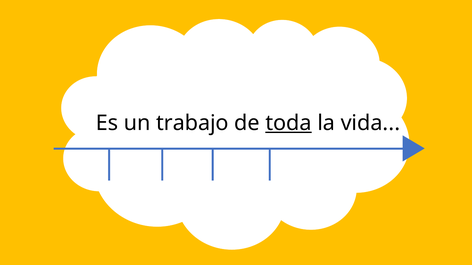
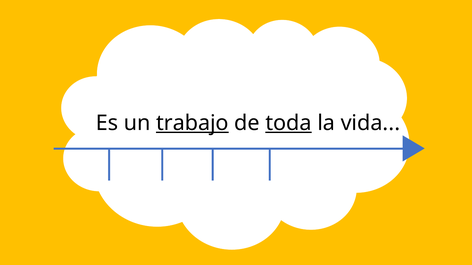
trabajo underline: none -> present (192, 123)
